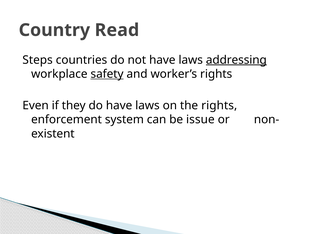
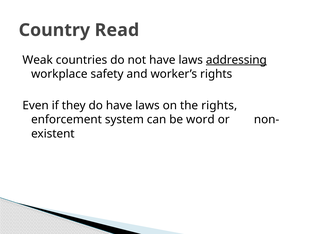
Steps: Steps -> Weak (38, 60)
safety underline: present -> none (107, 74)
issue: issue -> word (200, 120)
